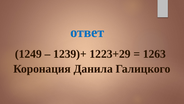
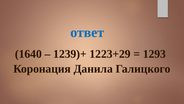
1249: 1249 -> 1640 (28, 54)
1263: 1263 -> 1293 (154, 54)
